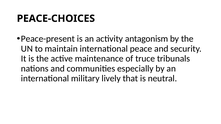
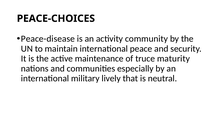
Peace-present: Peace-present -> Peace-disease (48, 39)
antagonism: antagonism -> community (146, 39)
tribunals: tribunals -> maturity (173, 59)
